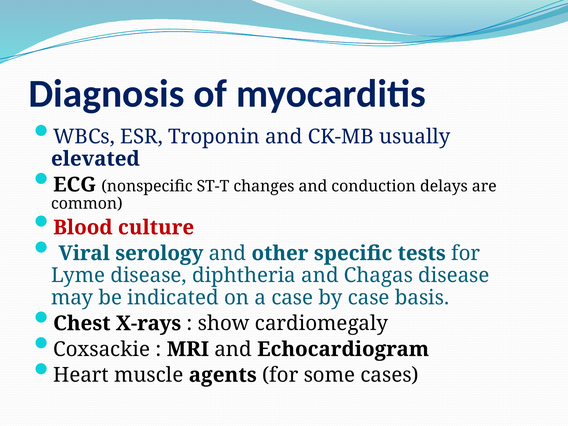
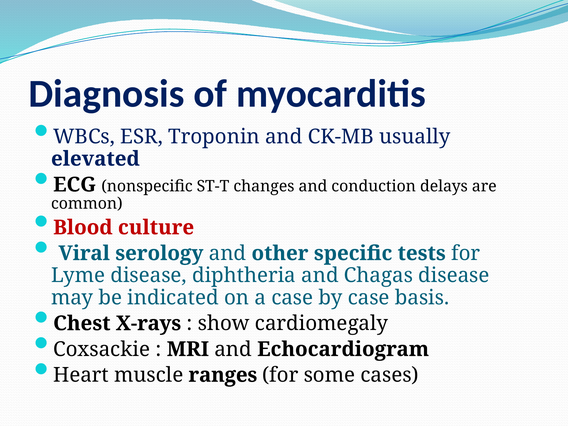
agents: agents -> ranges (223, 375)
